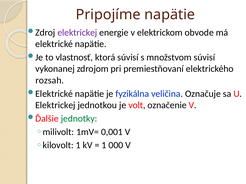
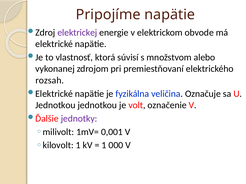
množstvom súvisí: súvisí -> alebo (204, 58)
Elektrickej: Elektrickej -> Jednotkou (55, 105)
jednotky colour: green -> purple (79, 119)
